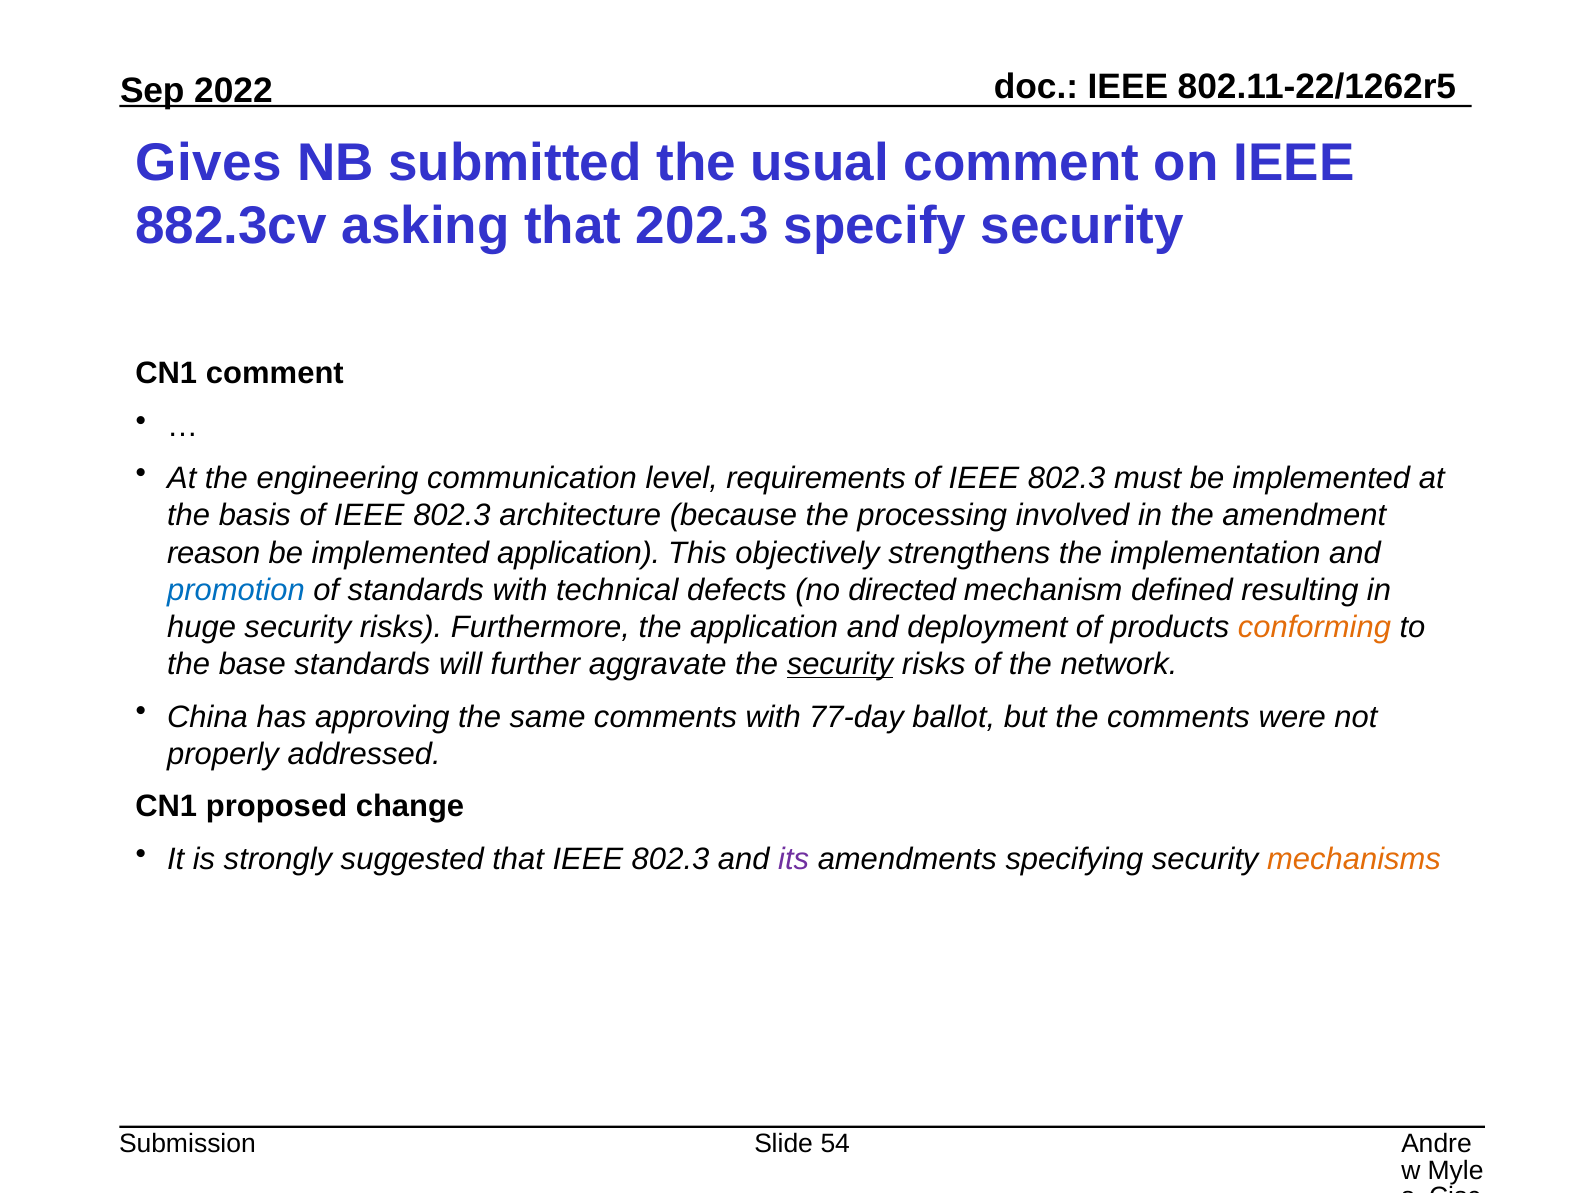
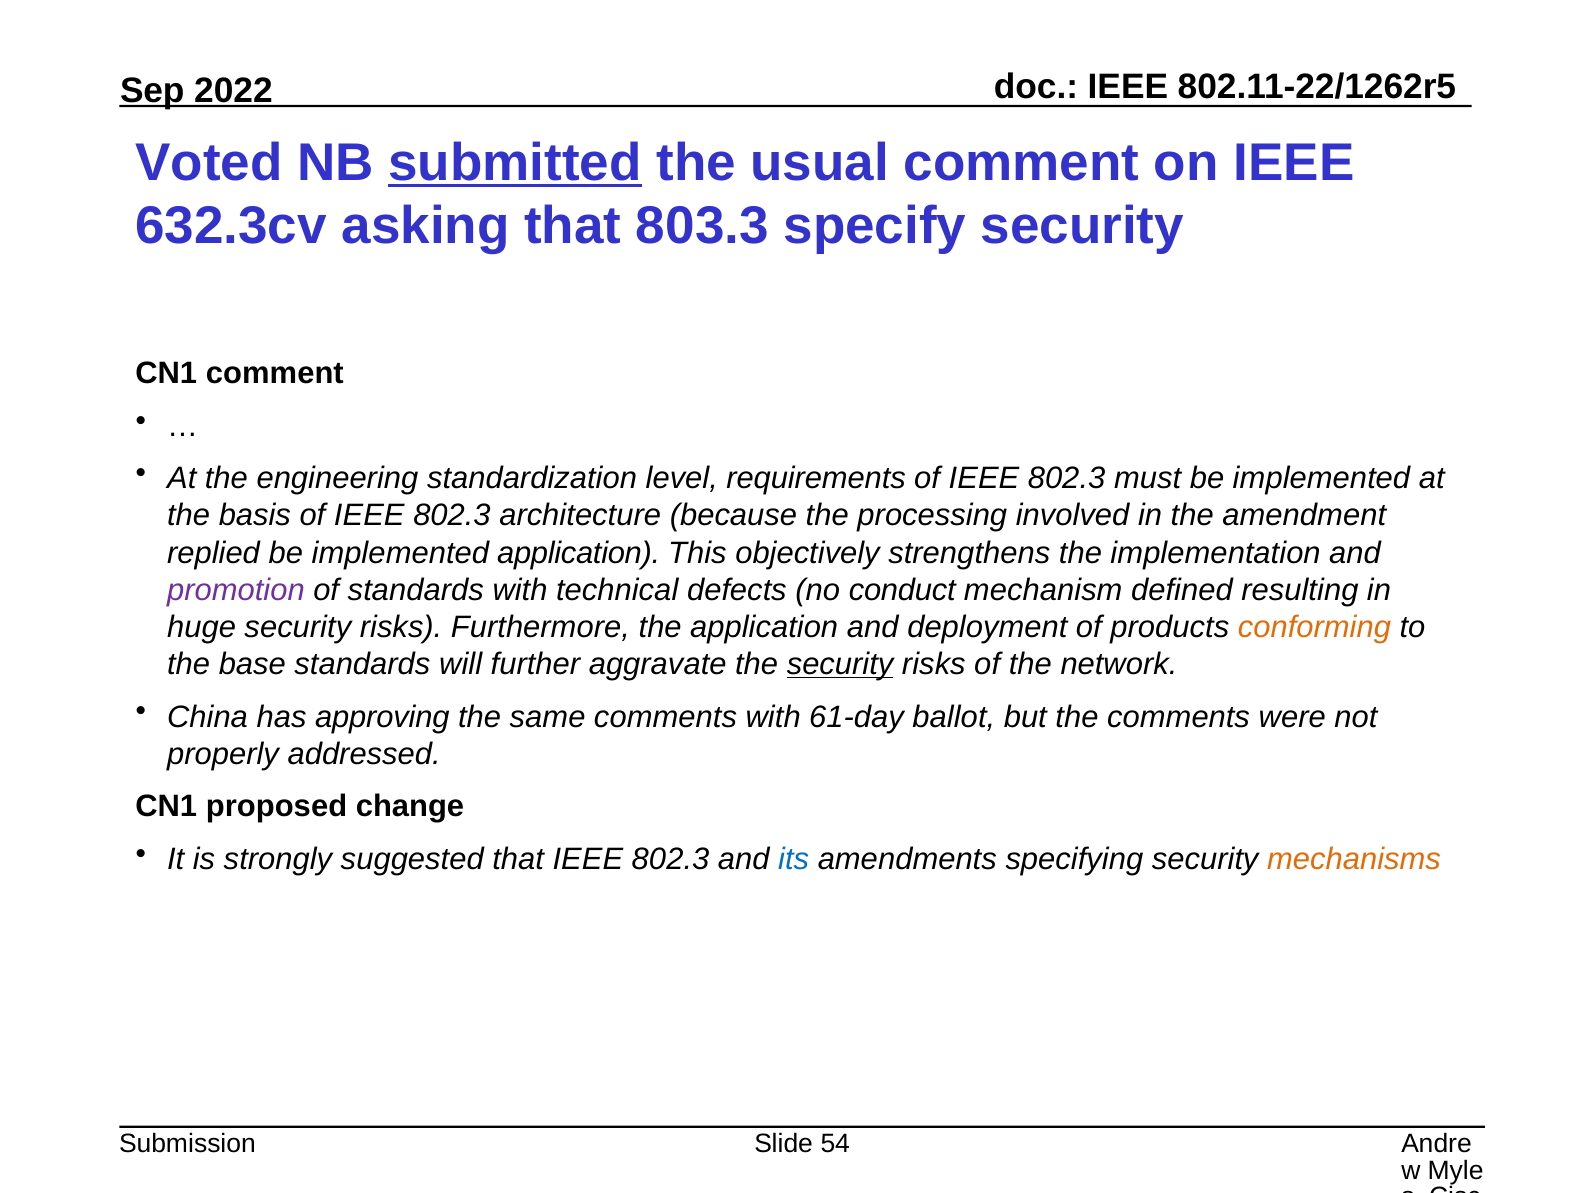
Gives: Gives -> Voted (209, 163)
submitted underline: none -> present (515, 163)
882.3cv: 882.3cv -> 632.3cv (231, 227)
202.3: 202.3 -> 803.3 (702, 227)
communication: communication -> standardization (532, 479)
reason: reason -> replied (214, 553)
promotion colour: blue -> purple (236, 590)
directed: directed -> conduct (902, 590)
77-day: 77-day -> 61-day (857, 717)
its colour: purple -> blue (794, 859)
